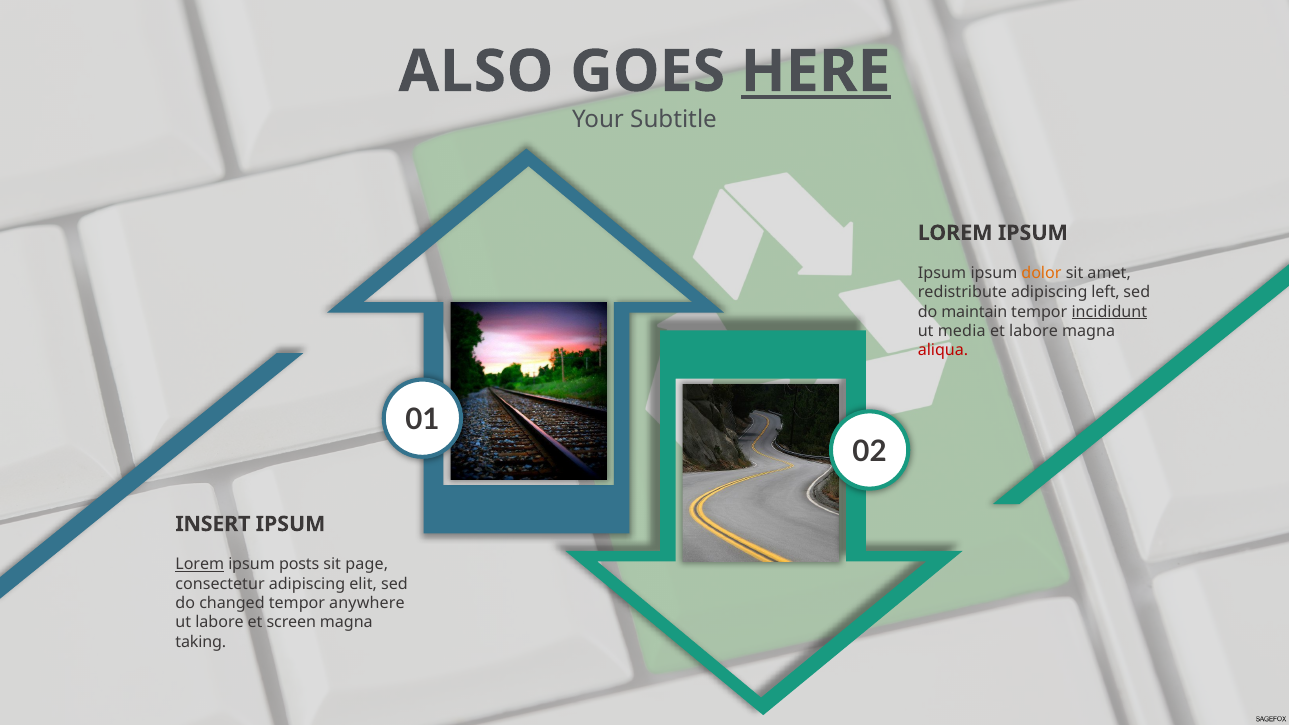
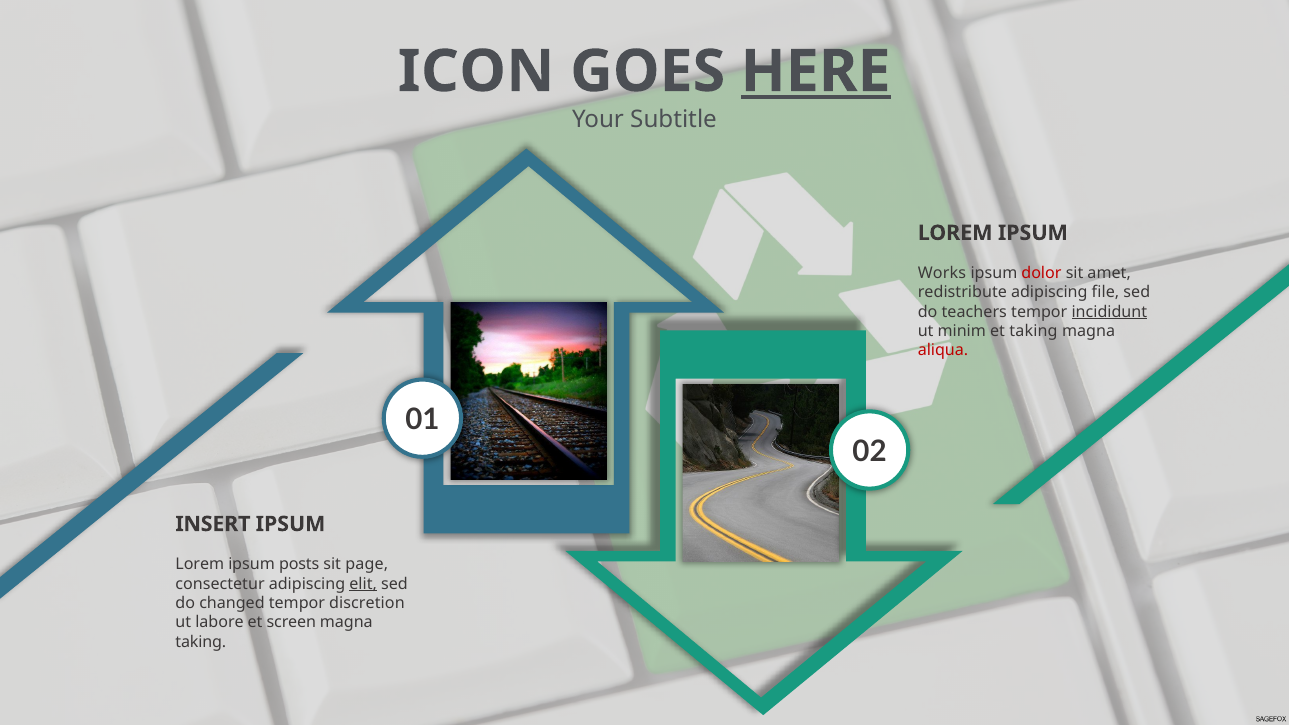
ALSO: ALSO -> ICON (476, 72)
Ipsum: Ipsum -> Works (942, 273)
dolor colour: orange -> red (1041, 273)
left: left -> file (1105, 293)
maintain: maintain -> teachers (974, 312)
media: media -> minim (962, 331)
et labore: labore -> taking (1034, 331)
Lorem underline: present -> none (200, 564)
elit underline: none -> present (363, 584)
anywhere: anywhere -> discretion (367, 603)
